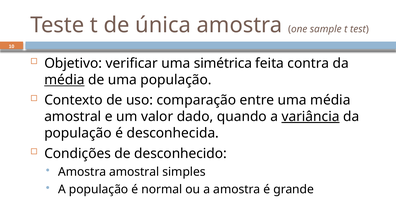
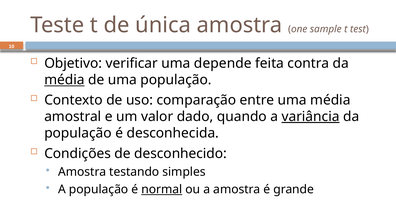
simétrica: simétrica -> depende (223, 63)
Amostra amostral: amostral -> testando (134, 172)
normal underline: none -> present (162, 189)
